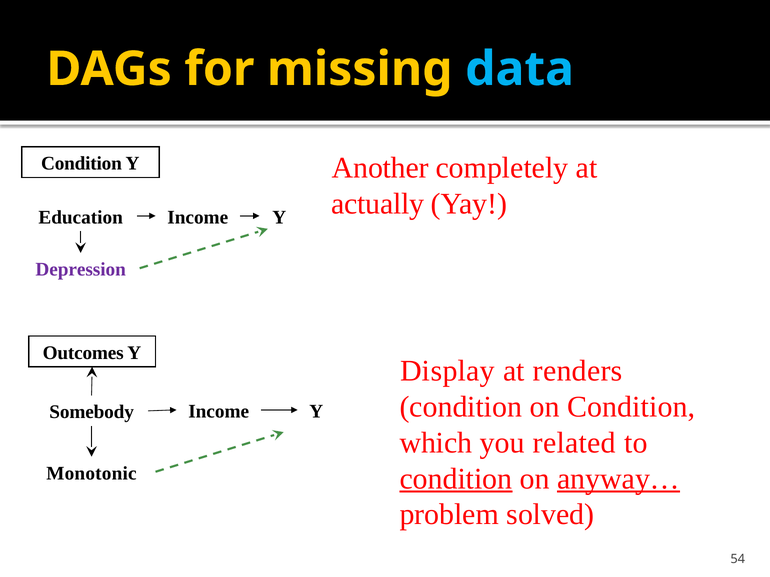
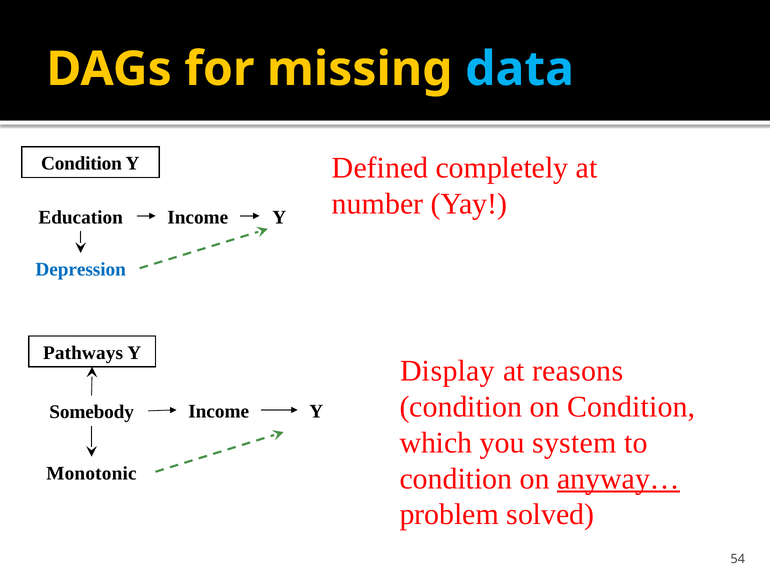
Another: Another -> Defined (380, 168)
actually: actually -> number (378, 204)
Depression colour: purple -> blue (81, 270)
Outcomes: Outcomes -> Pathways (83, 353)
renders: renders -> reasons (578, 371)
related: related -> system (574, 443)
condition underline: present -> none (456, 479)
